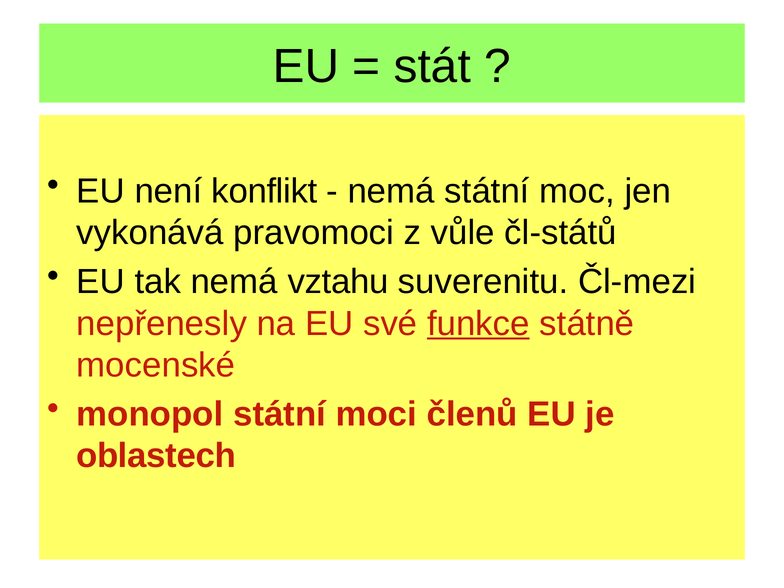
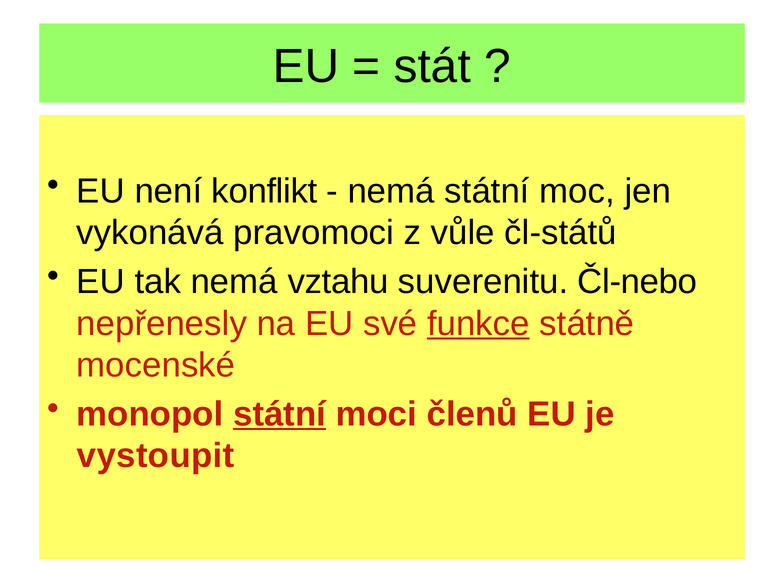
Čl-mezi: Čl-mezi -> Čl-nebo (637, 282)
státní underline: none -> present (280, 414)
oblastech: oblastech -> vystoupit (156, 456)
